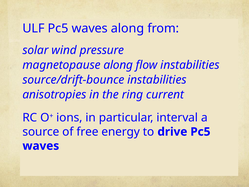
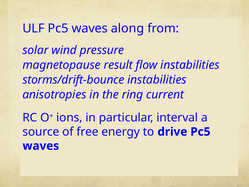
magnetopause along: along -> result (118, 65)
source/drift-bounce: source/drift-bounce -> storms/drift-bounce (73, 80)
